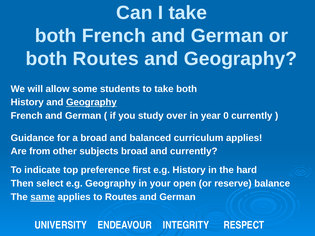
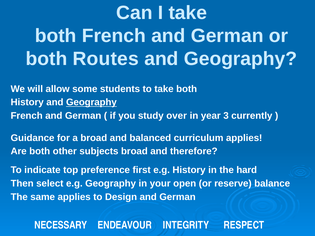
0: 0 -> 3 (226, 116)
Are from: from -> both (40, 151)
and currently: currently -> therefore (194, 151)
same underline: present -> none (43, 197)
to Routes: Routes -> Design (121, 197)
UNIVERSITY: UNIVERSITY -> NECESSARY (61, 225)
